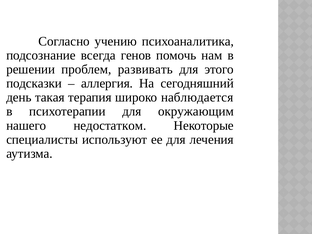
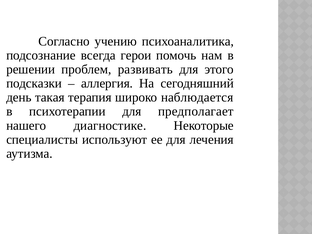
генов: генов -> герои (136, 55)
окружающим: окружающим -> предполагает (196, 111)
недостатком: недостатком -> диагностике (110, 125)
